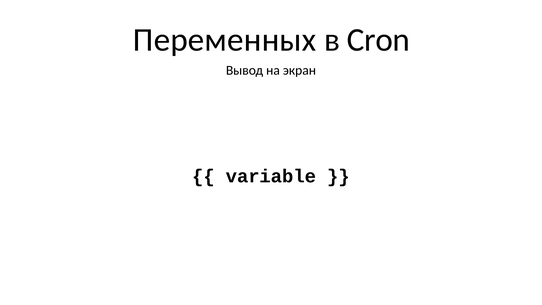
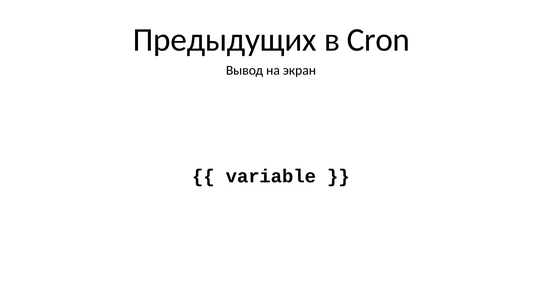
Переменных: Переменных -> Предыдущих (225, 40)
